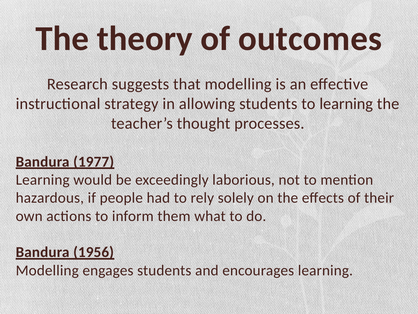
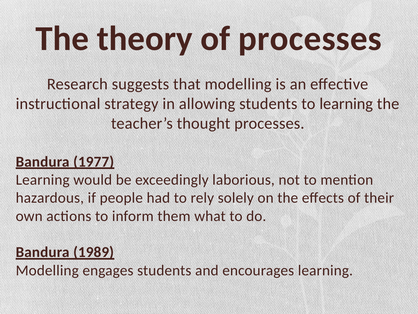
of outcomes: outcomes -> processes (310, 39)
1956: 1956 -> 1989 (94, 252)
